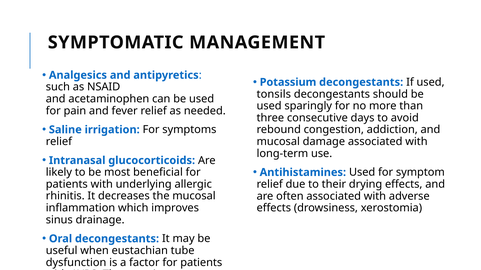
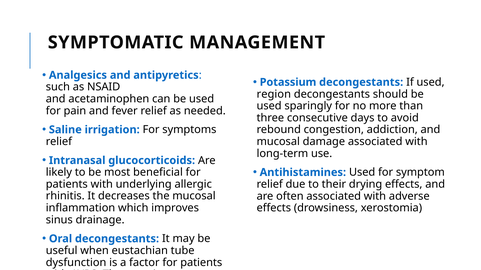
tonsils: tonsils -> region (274, 94)
